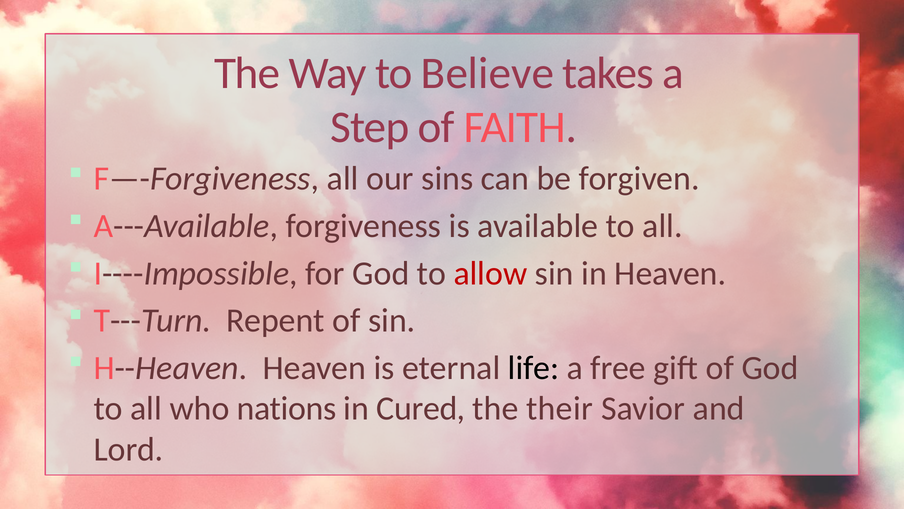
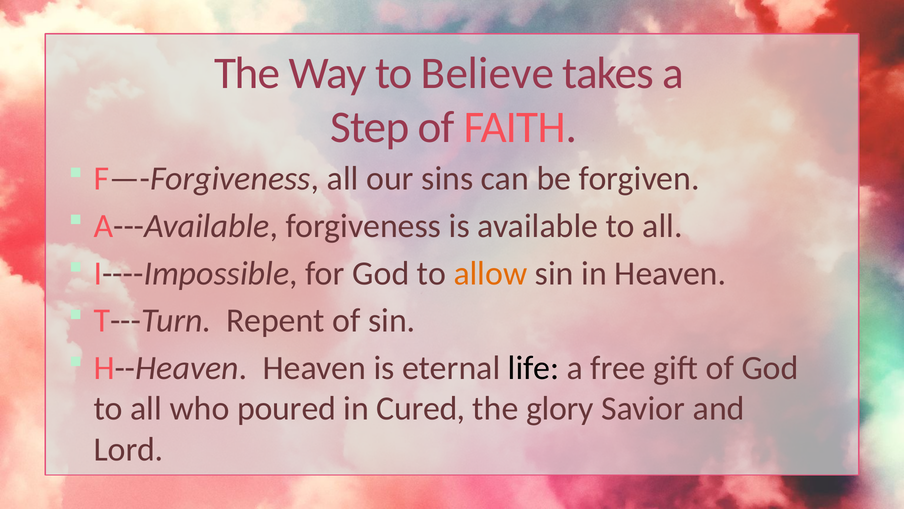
allow colour: red -> orange (490, 273)
nations: nations -> poured (287, 408)
their: their -> glory (560, 408)
